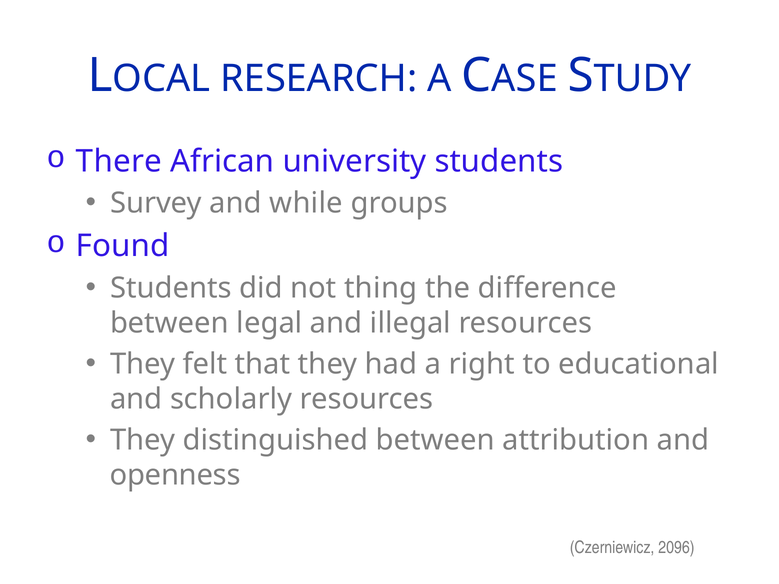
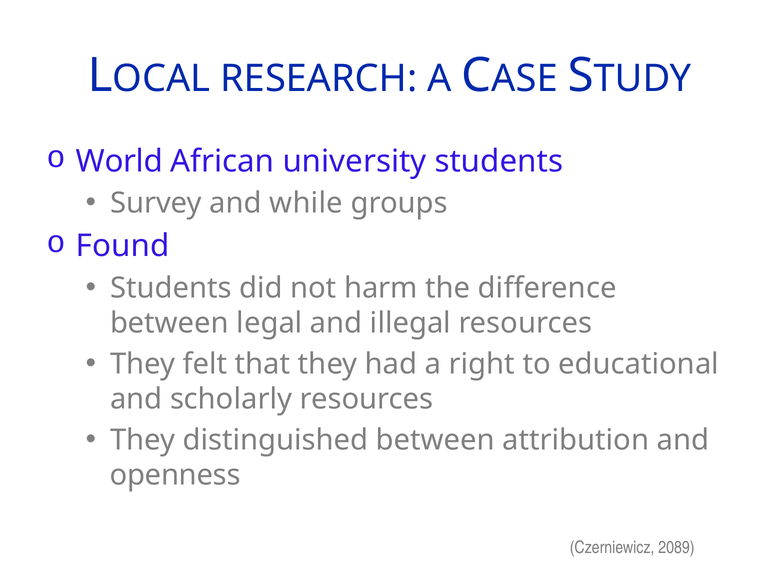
There: There -> World (119, 161)
thing: thing -> harm (381, 288)
2096: 2096 -> 2089 (676, 548)
